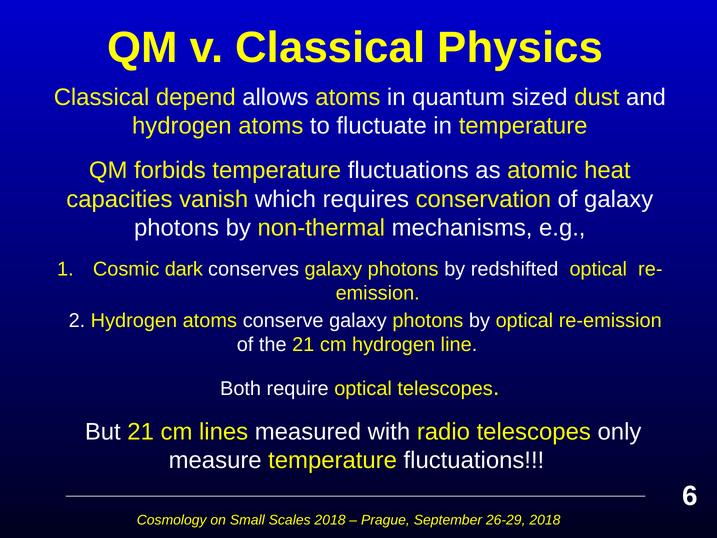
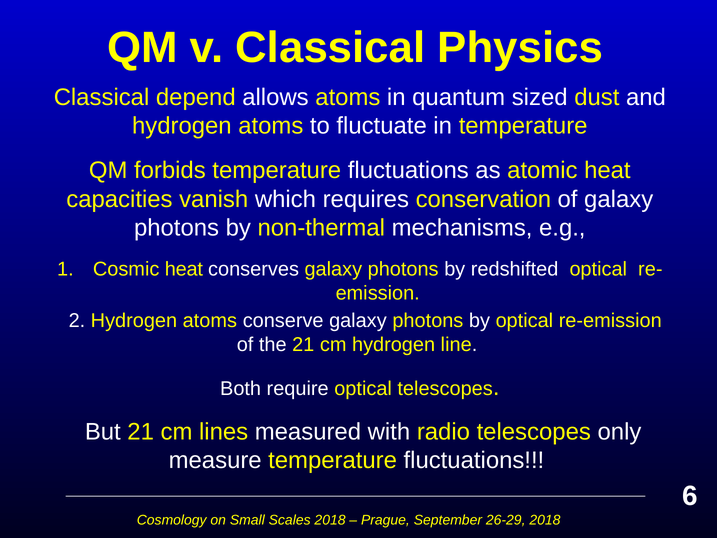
Cosmic dark: dark -> heat (184, 269)
